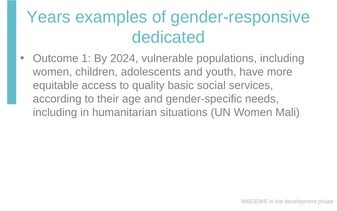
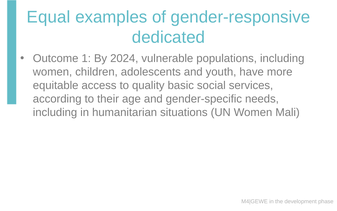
Years: Years -> Equal (49, 17)
